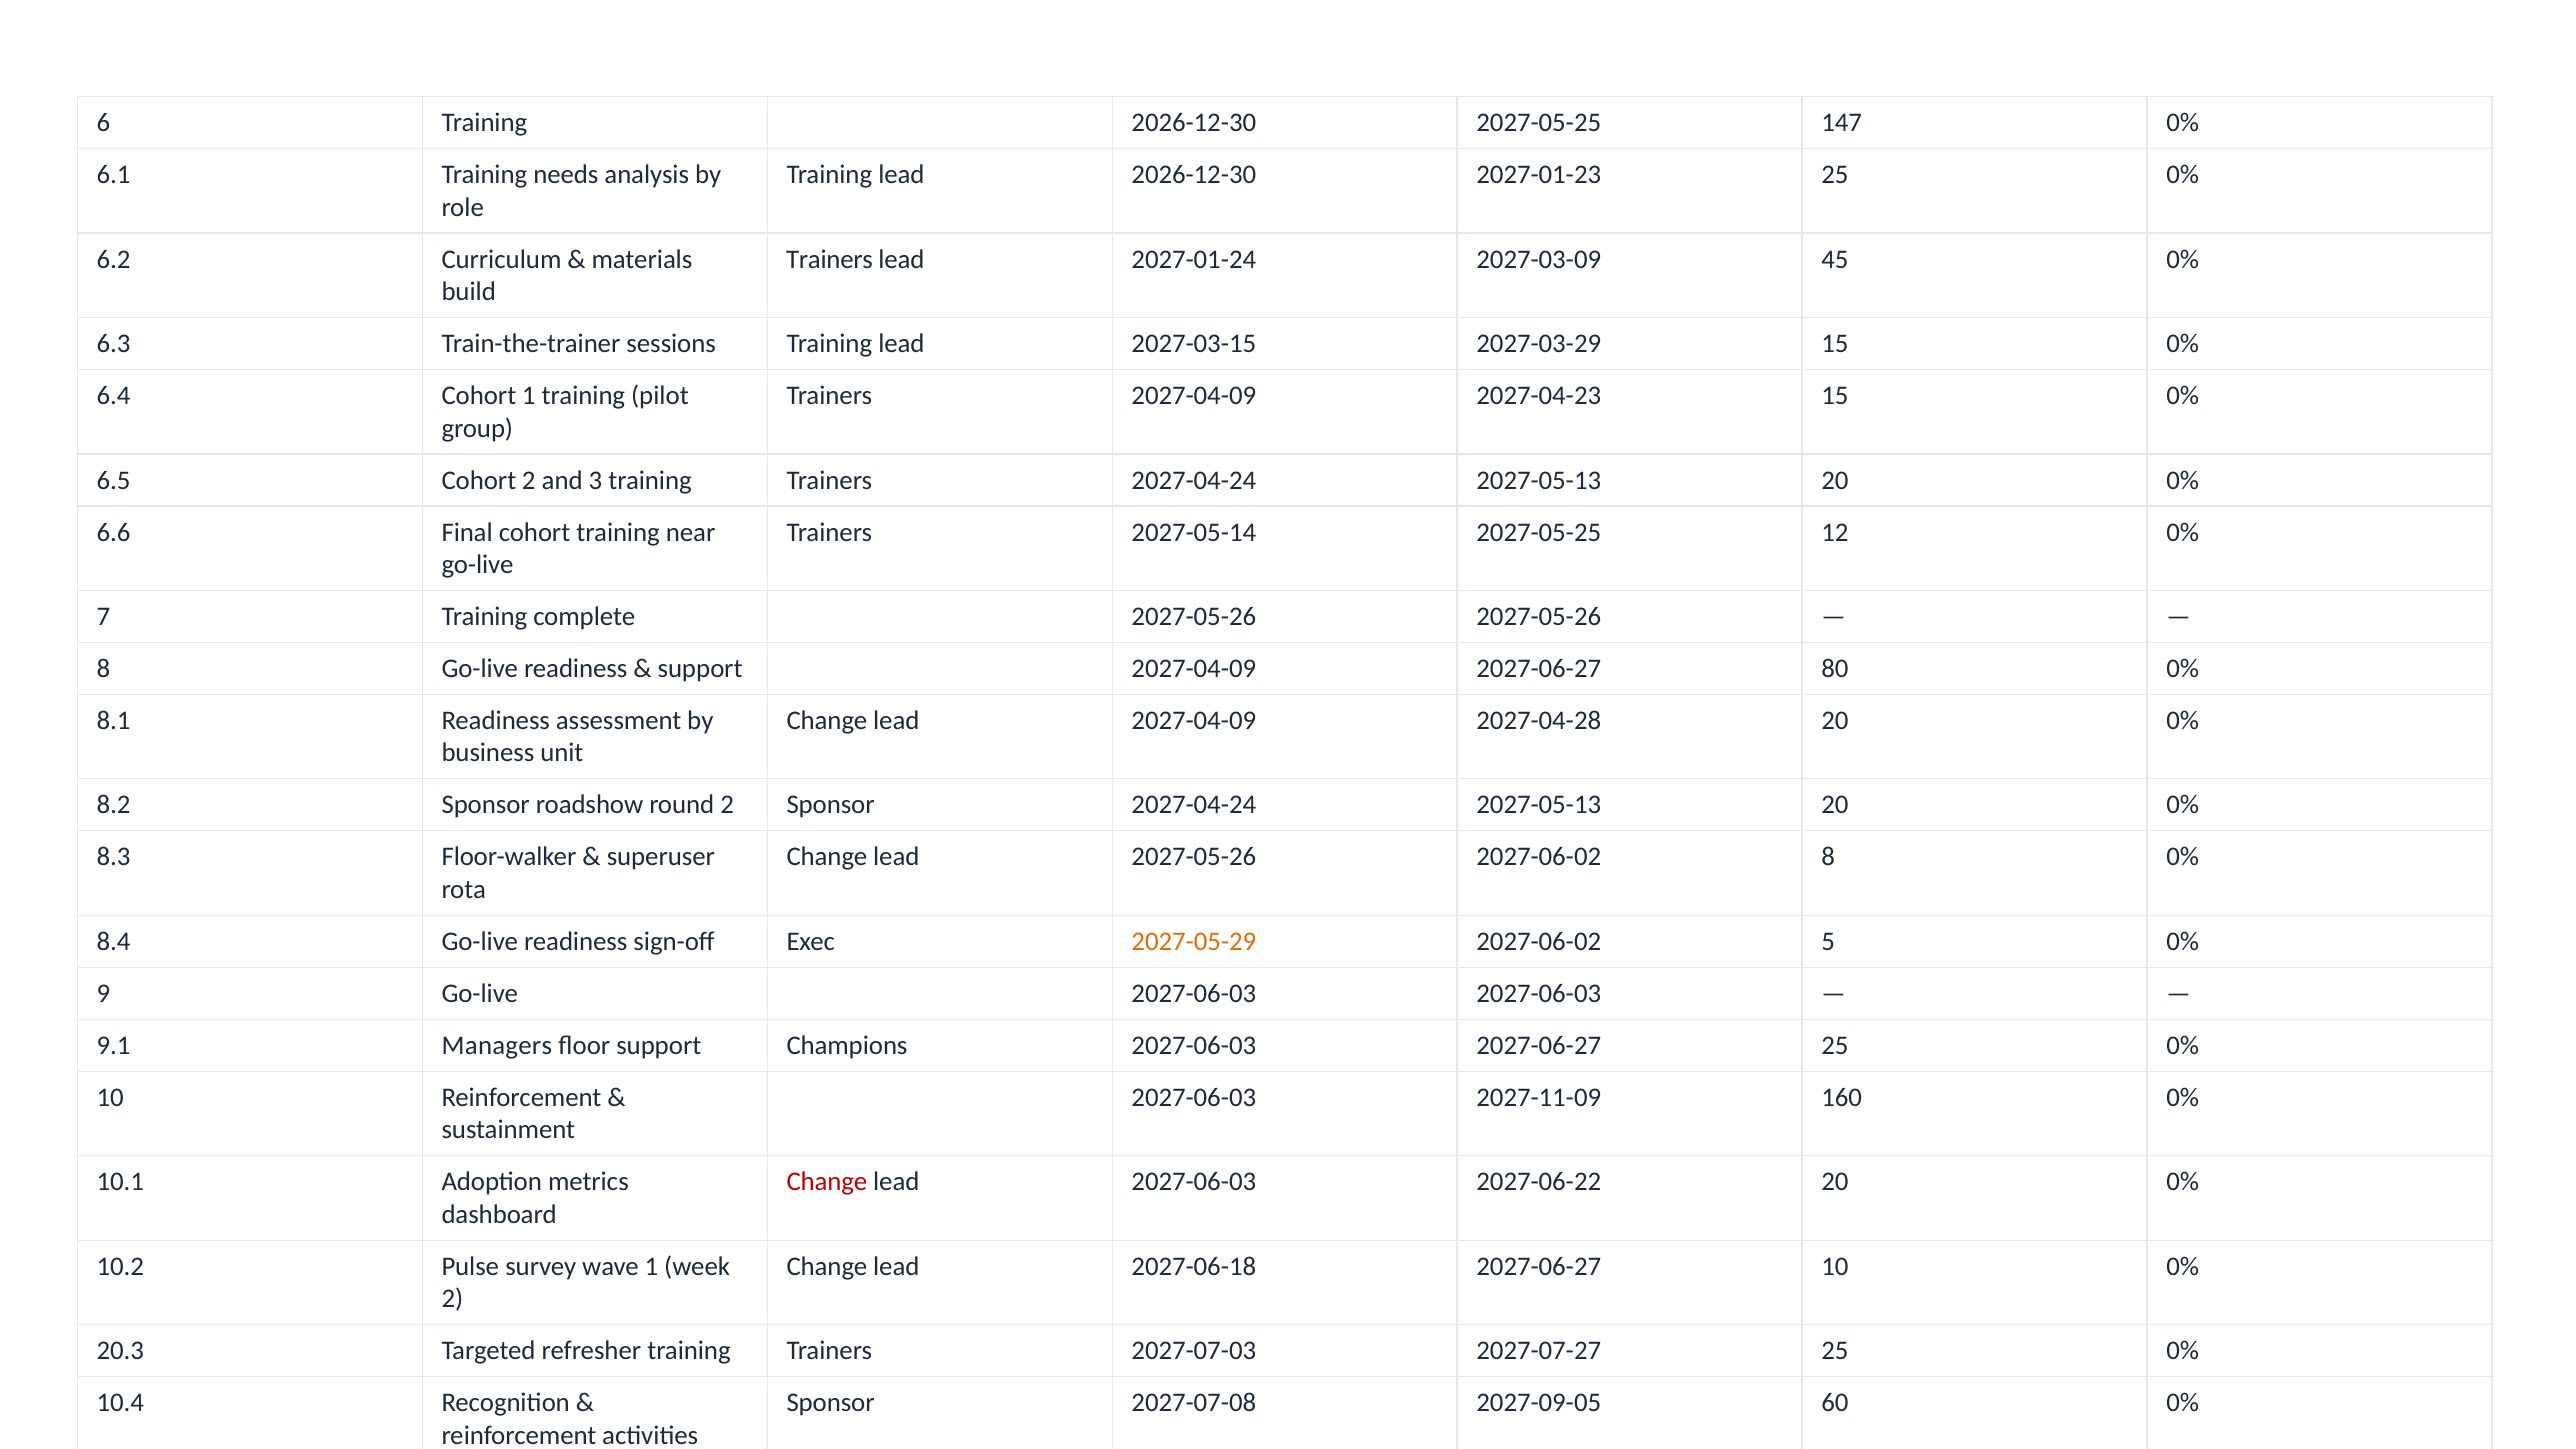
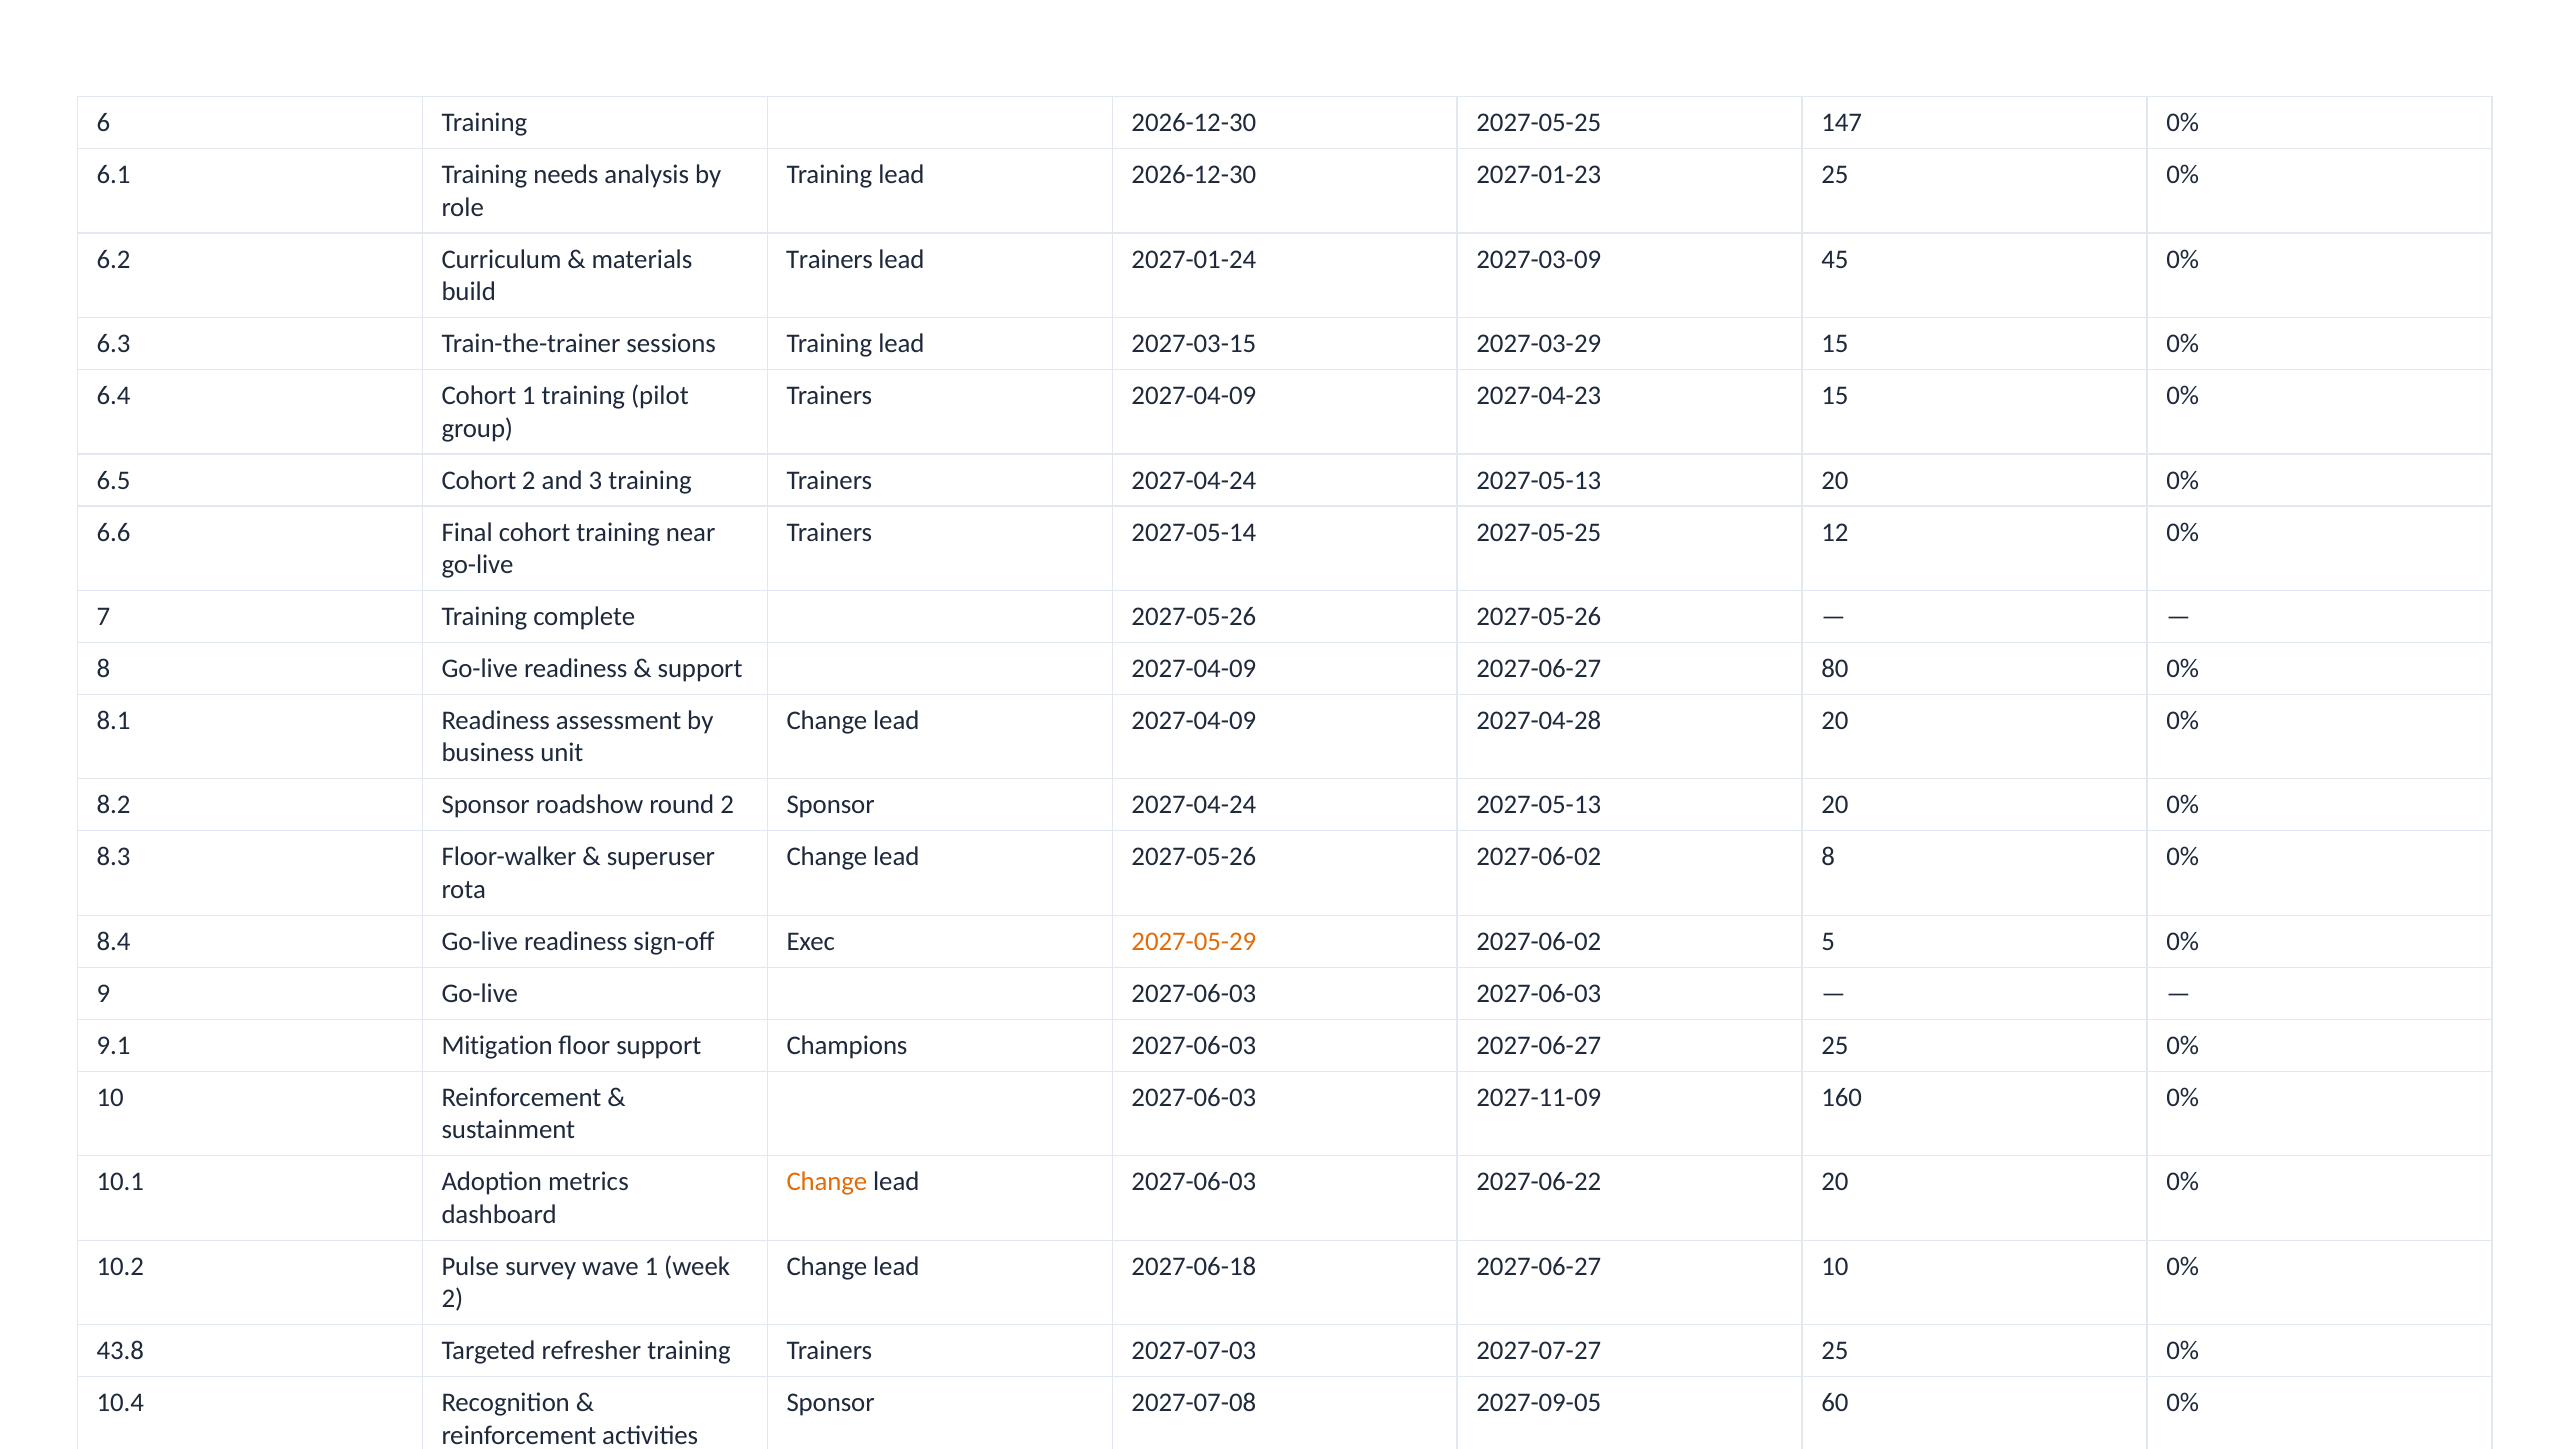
9.1 Managers: Managers -> Mitigation (497, 1045)
Change colour: red -> orange (827, 1182)
20.3: 20.3 -> 43.8 (120, 1351)
